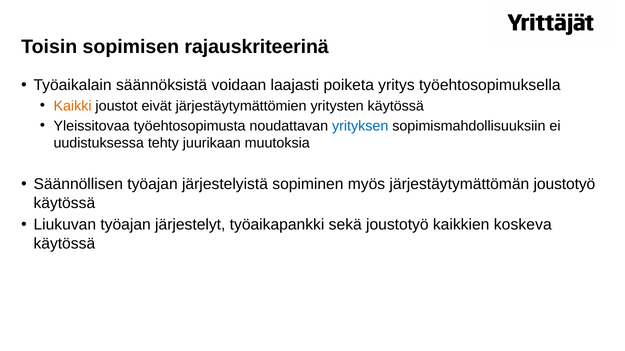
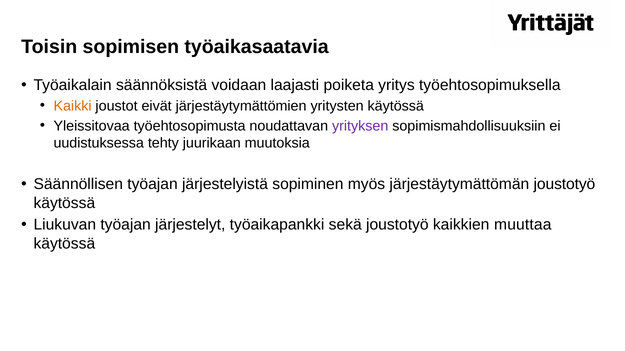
rajauskriteerinä: rajauskriteerinä -> työaikasaatavia (257, 47)
yrityksen colour: blue -> purple (360, 126)
koskeva: koskeva -> muuttaa (523, 225)
